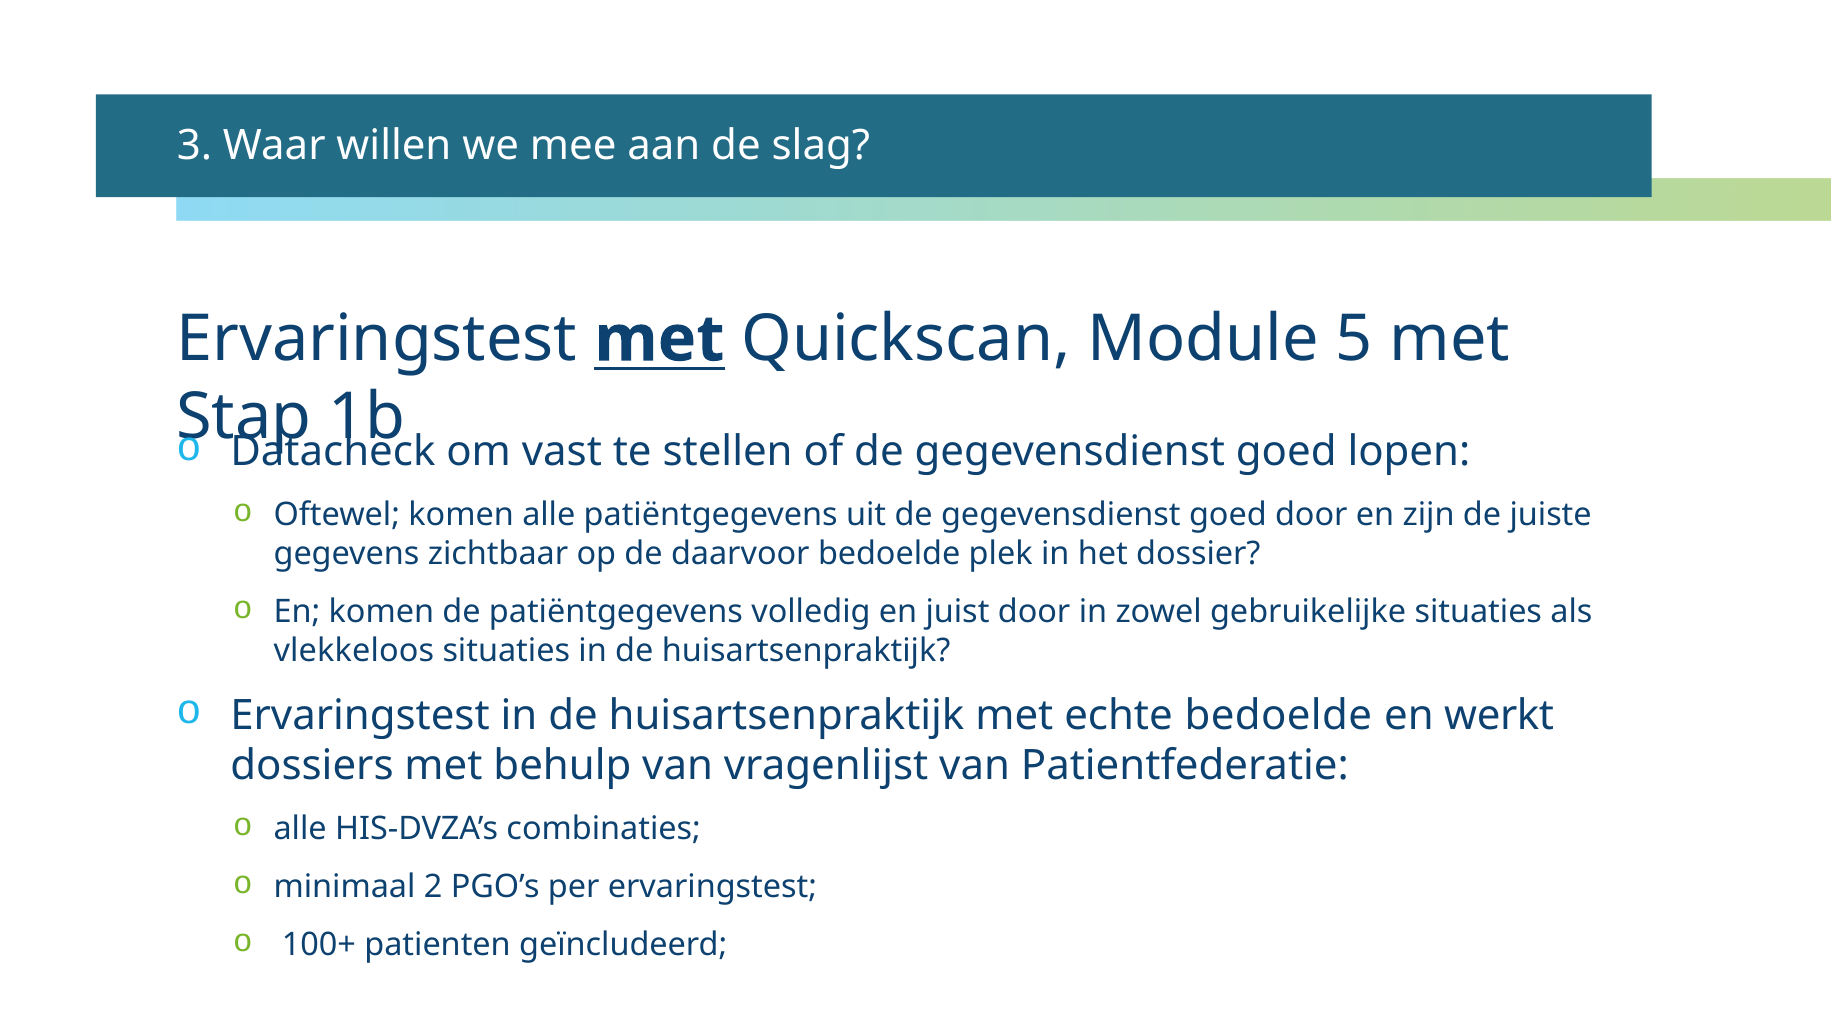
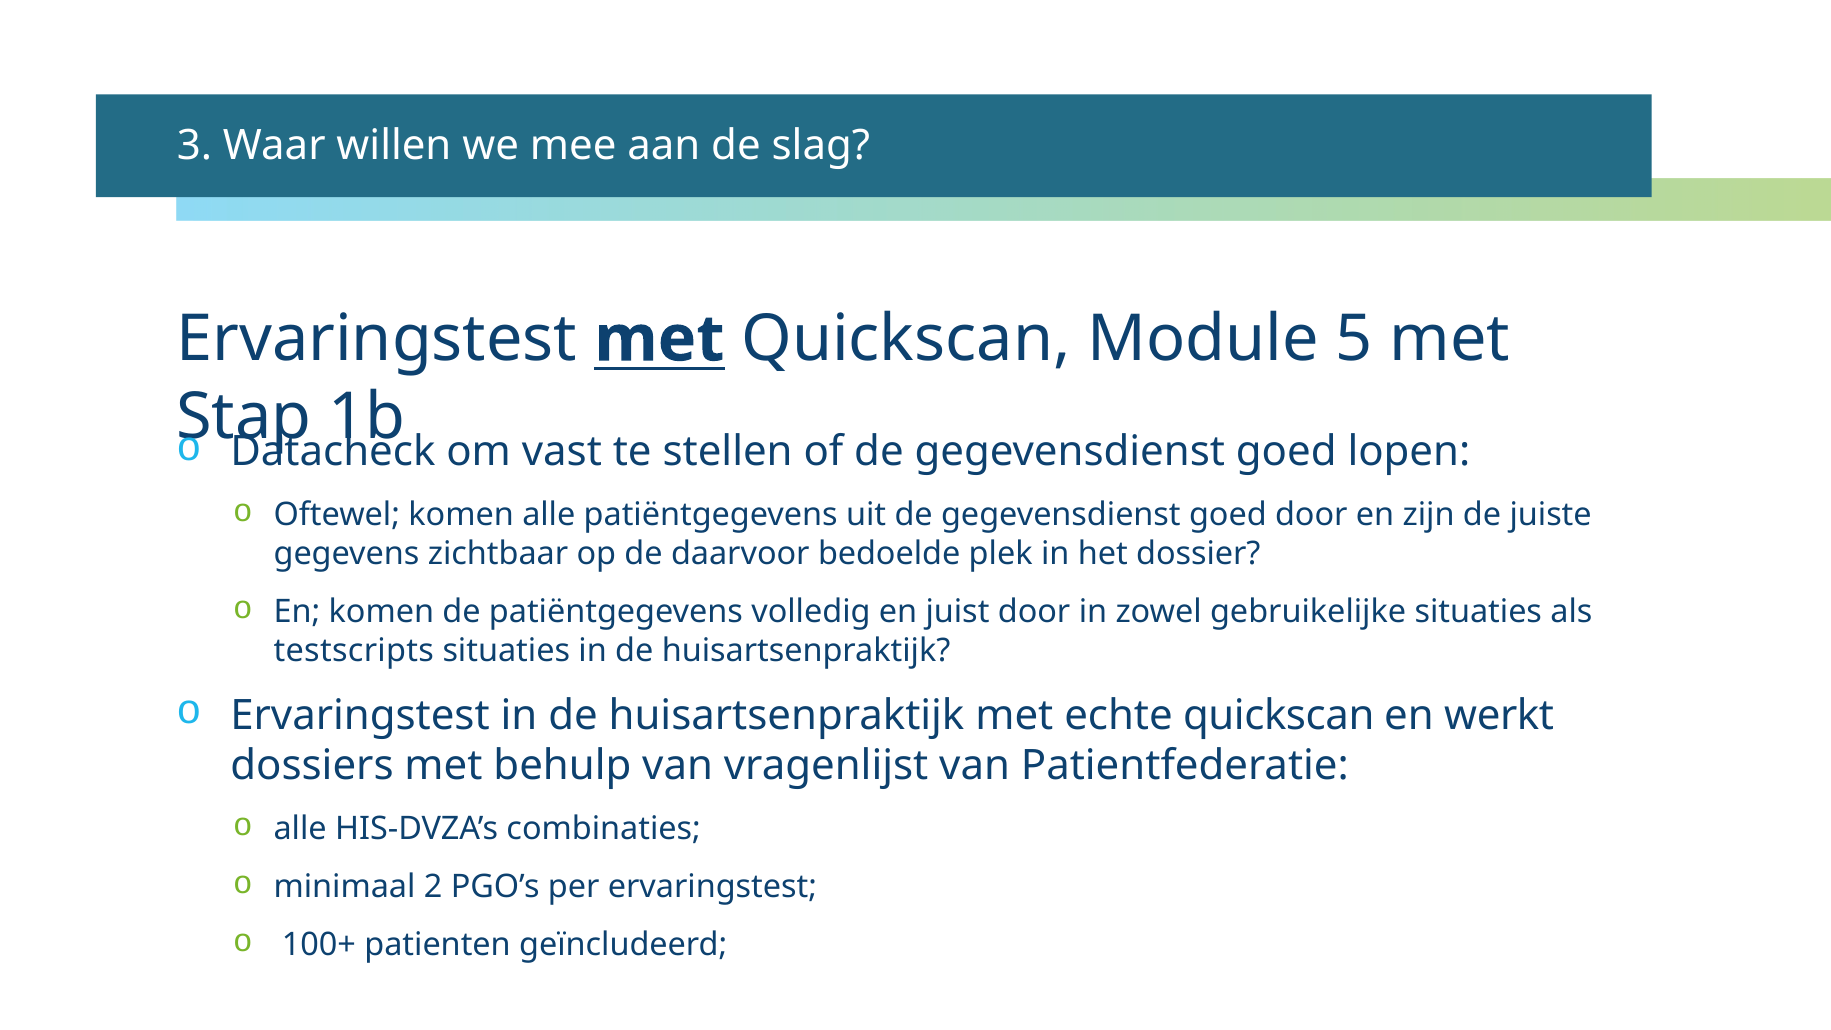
vlekkeloos: vlekkeloos -> testscripts (354, 651)
echte bedoelde: bedoelde -> quickscan (1279, 715)
